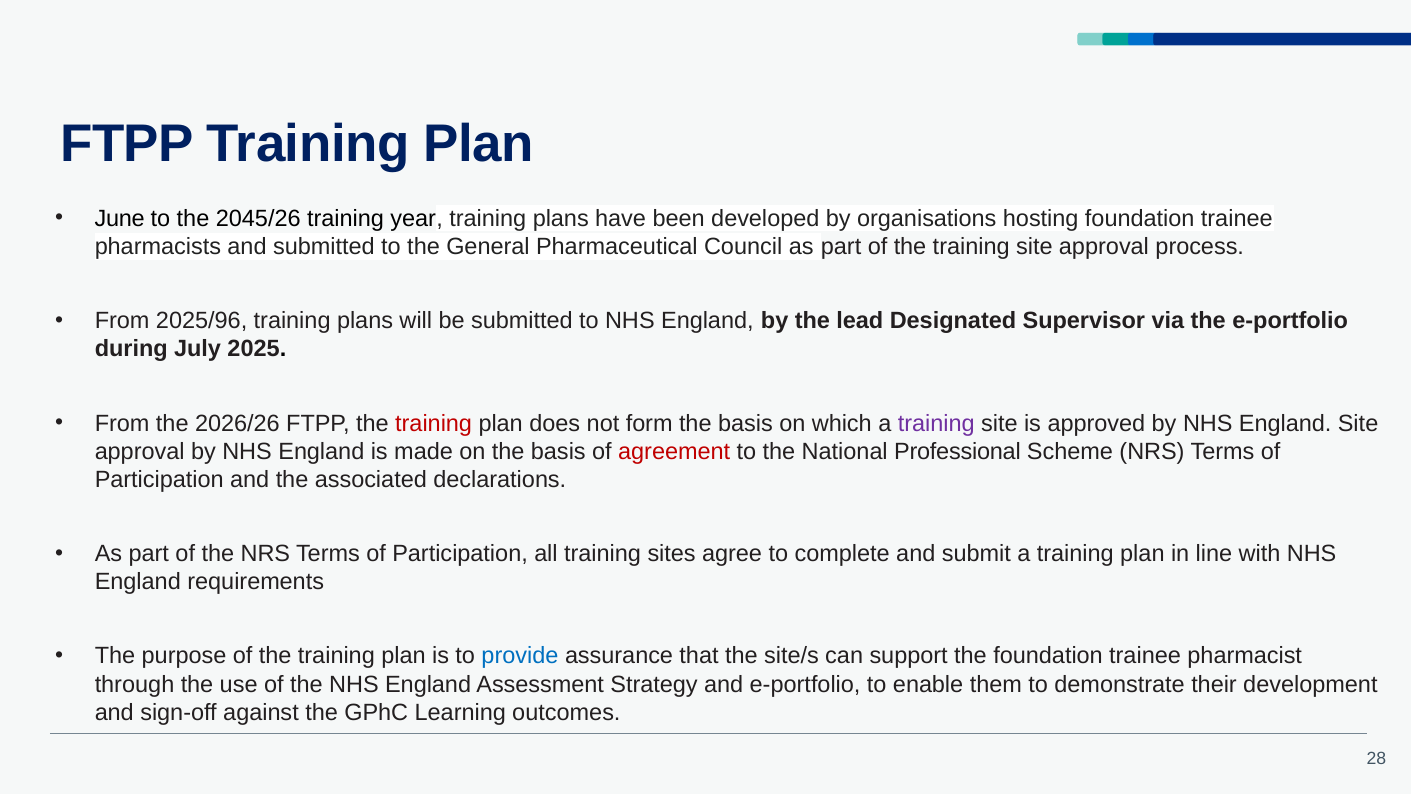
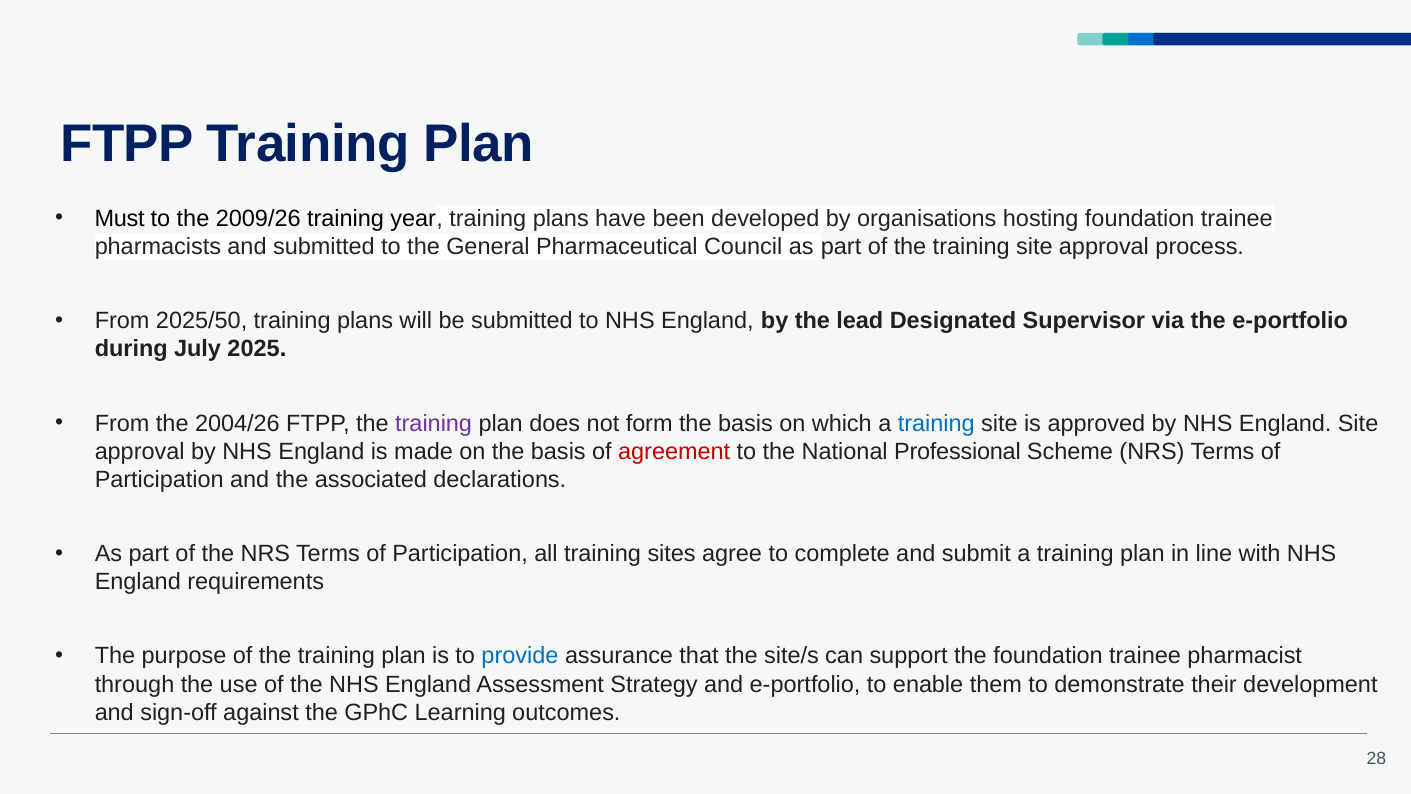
June: June -> Must (120, 219)
2045/26: 2045/26 -> 2009/26 (258, 219)
2025/96: 2025/96 -> 2025/50 (202, 321)
2026/26: 2026/26 -> 2004/26 (237, 423)
training colour: red -> purple (434, 423)
training colour: purple -> blue (936, 423)
